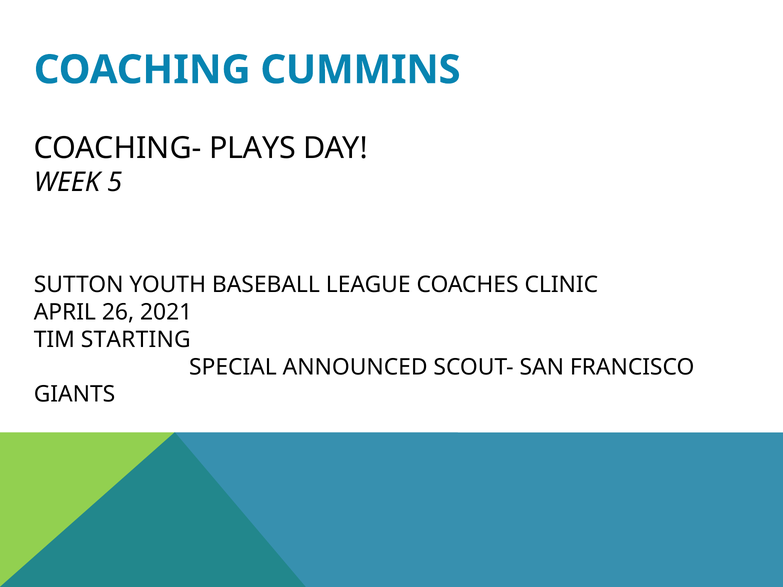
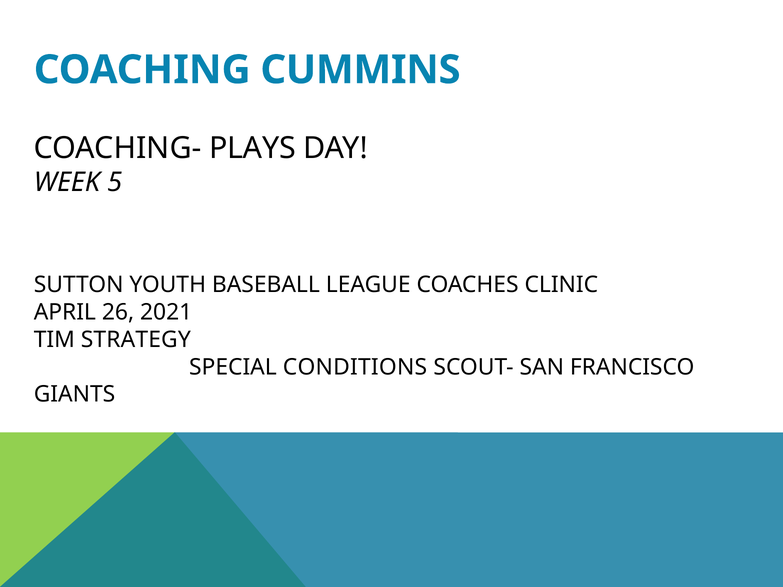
STARTING: STARTING -> STRATEGY (136, 340)
ANNOUNCED: ANNOUNCED -> CONDITIONS (355, 367)
